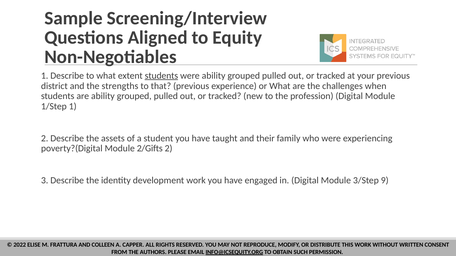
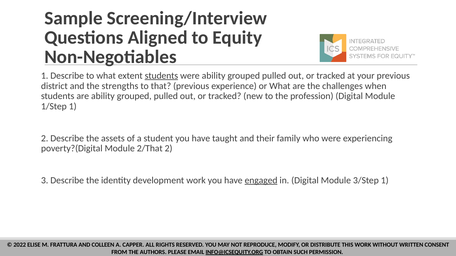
2/Gifts: 2/Gifts -> 2/That (150, 149)
engaged underline: none -> present (261, 181)
3/Step 9: 9 -> 1 (385, 181)
